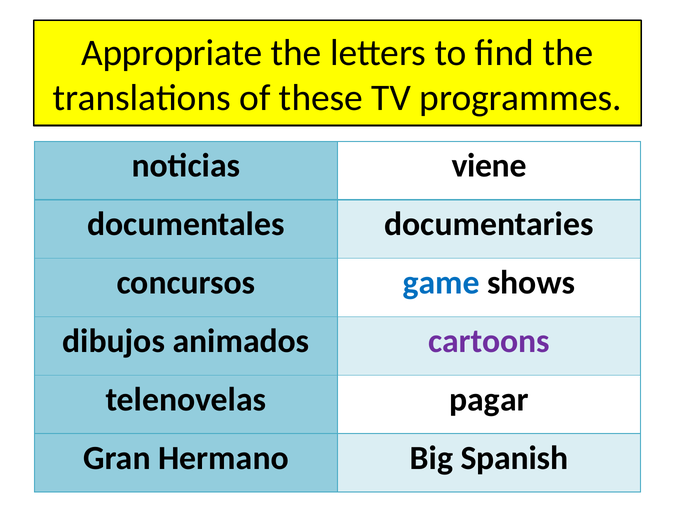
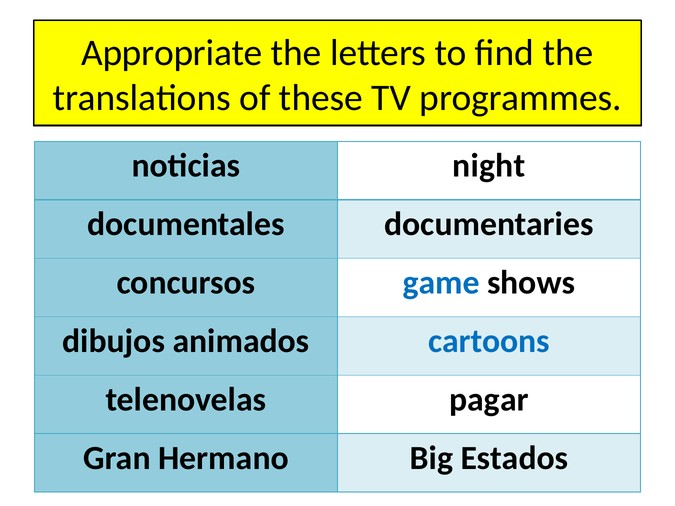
viene: viene -> night (489, 166)
cartoons colour: purple -> blue (489, 341)
Spanish: Spanish -> Estados (514, 458)
